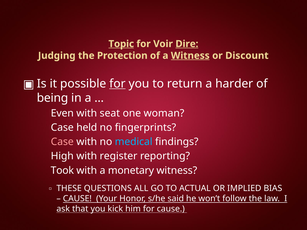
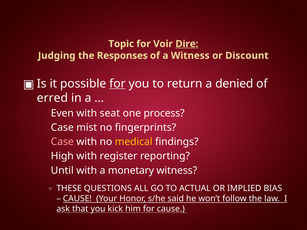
Topic underline: present -> none (121, 44)
Protection: Protection -> Responses (122, 56)
Witness underline: present -> none (190, 56)
harder: harder -> denied (234, 84)
being: being -> erred (52, 98)
woman: woman -> process (164, 113)
held: held -> mist (87, 128)
medical colour: light blue -> yellow (134, 142)
Took: Took -> Until (62, 171)
